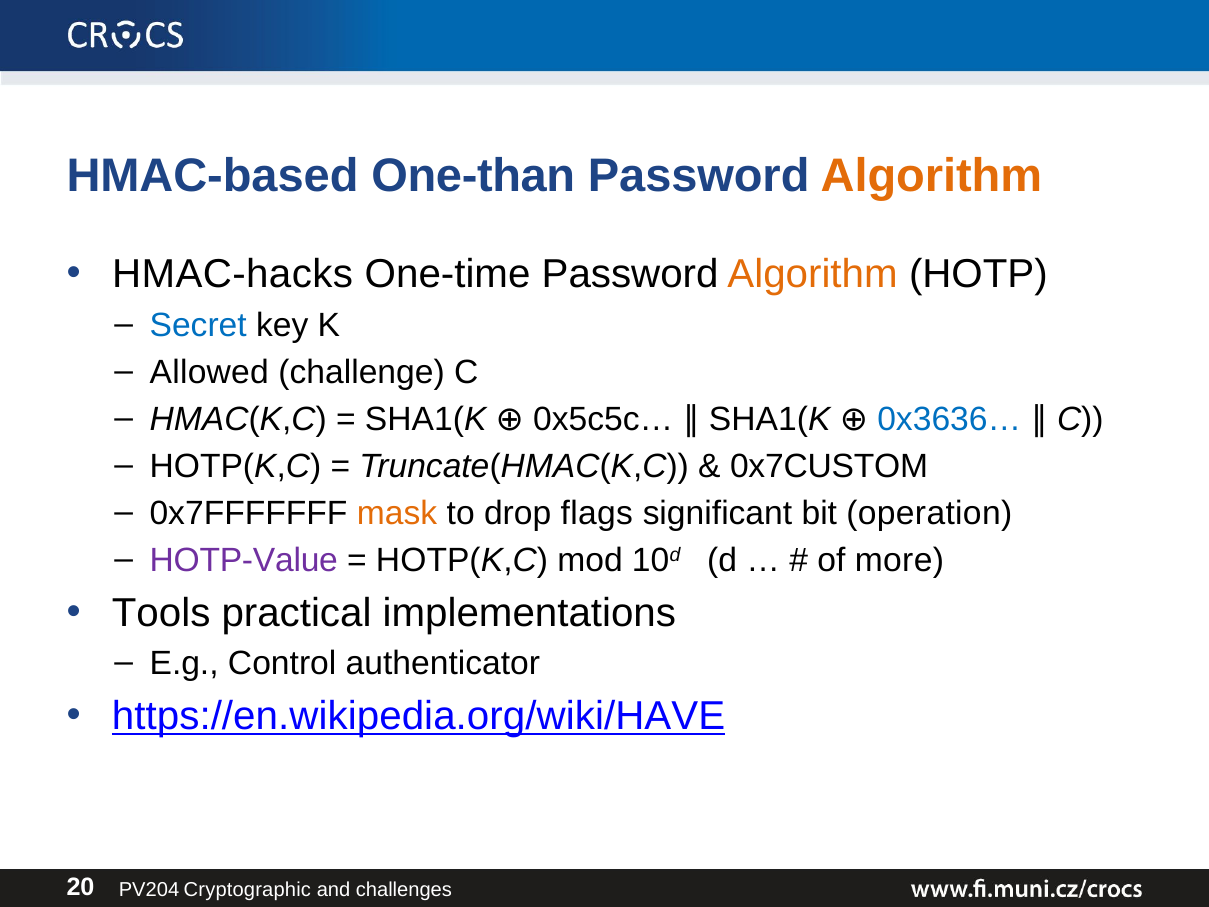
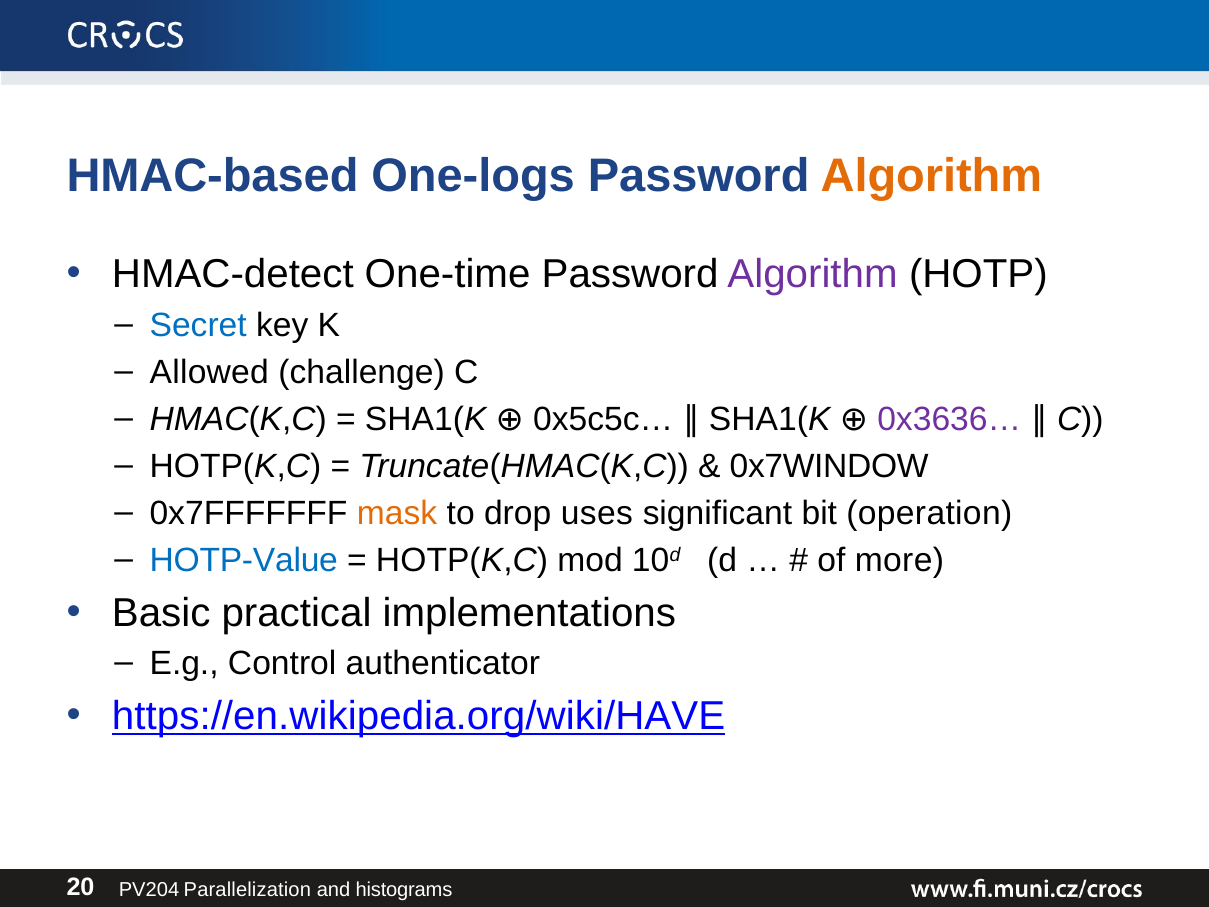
One-than: One-than -> One-logs (473, 176)
HMAC-hacks: HMAC-hacks -> HMAC-detect (233, 274)
Algorithm colour: orange -> purple (813, 274)
0x3636… colour: blue -> purple (949, 419)
0x7CUSTOM: 0x7CUSTOM -> 0x7WINDOW (829, 466)
flags: flags -> uses (597, 513)
HOTP-Value colour: purple -> blue (244, 560)
Tools: Tools -> Basic (161, 613)
Cryptographic: Cryptographic -> Parallelization (247, 889)
challenges: challenges -> histograms (404, 889)
